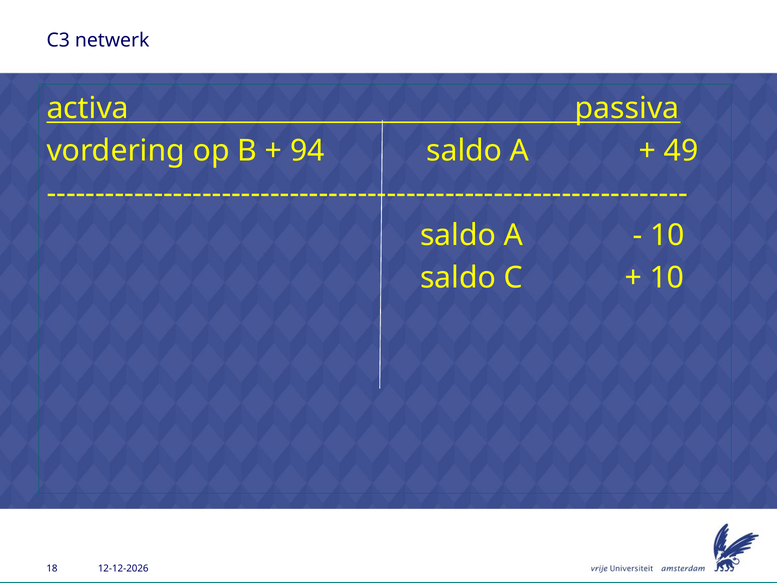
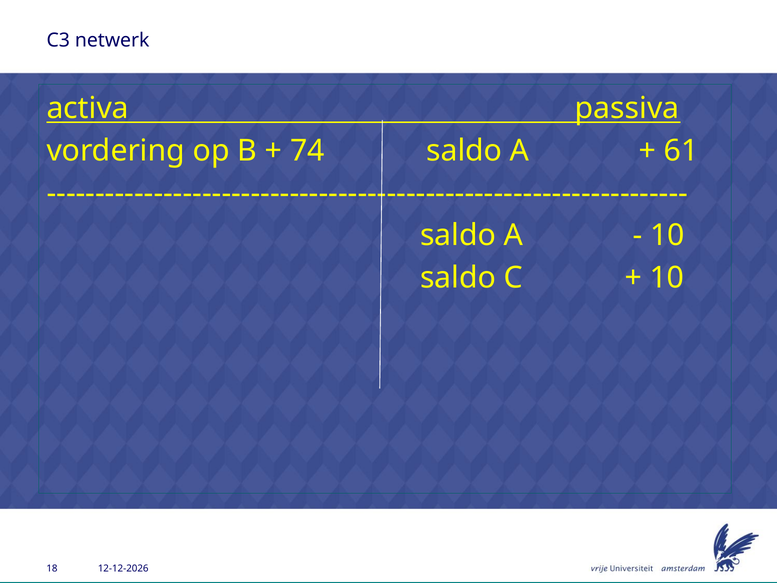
94: 94 -> 74 (307, 151)
49: 49 -> 61 (681, 151)
